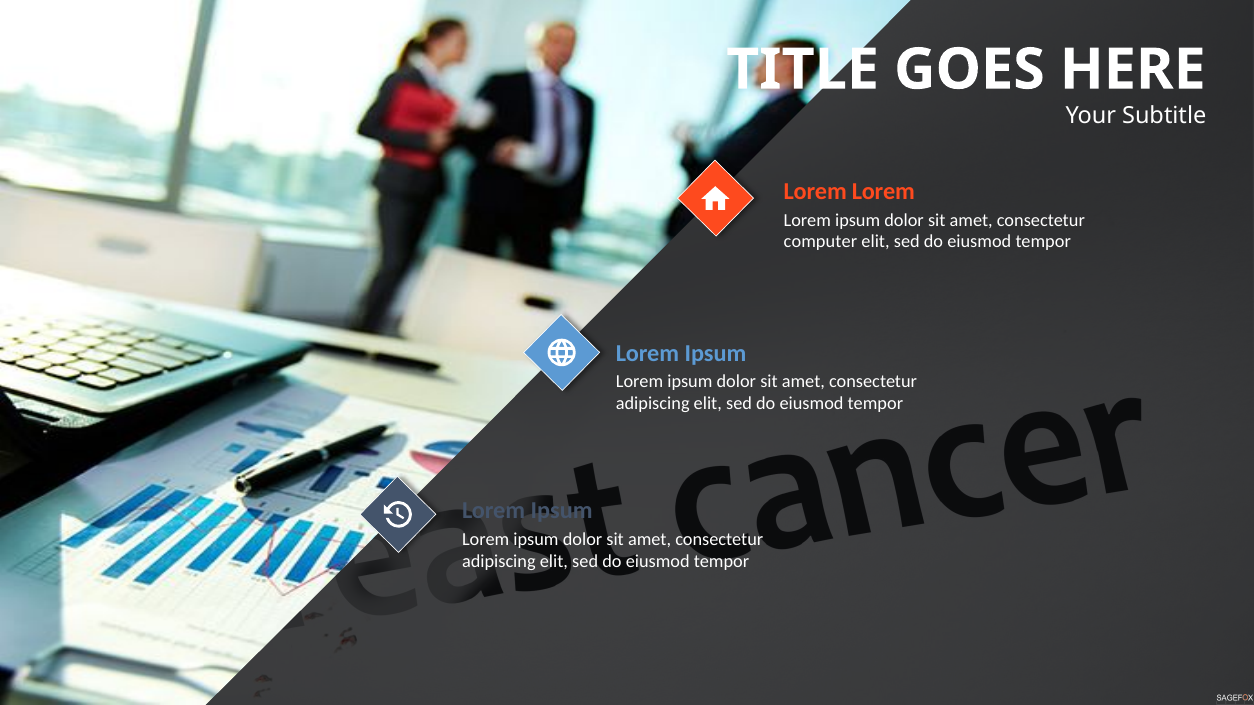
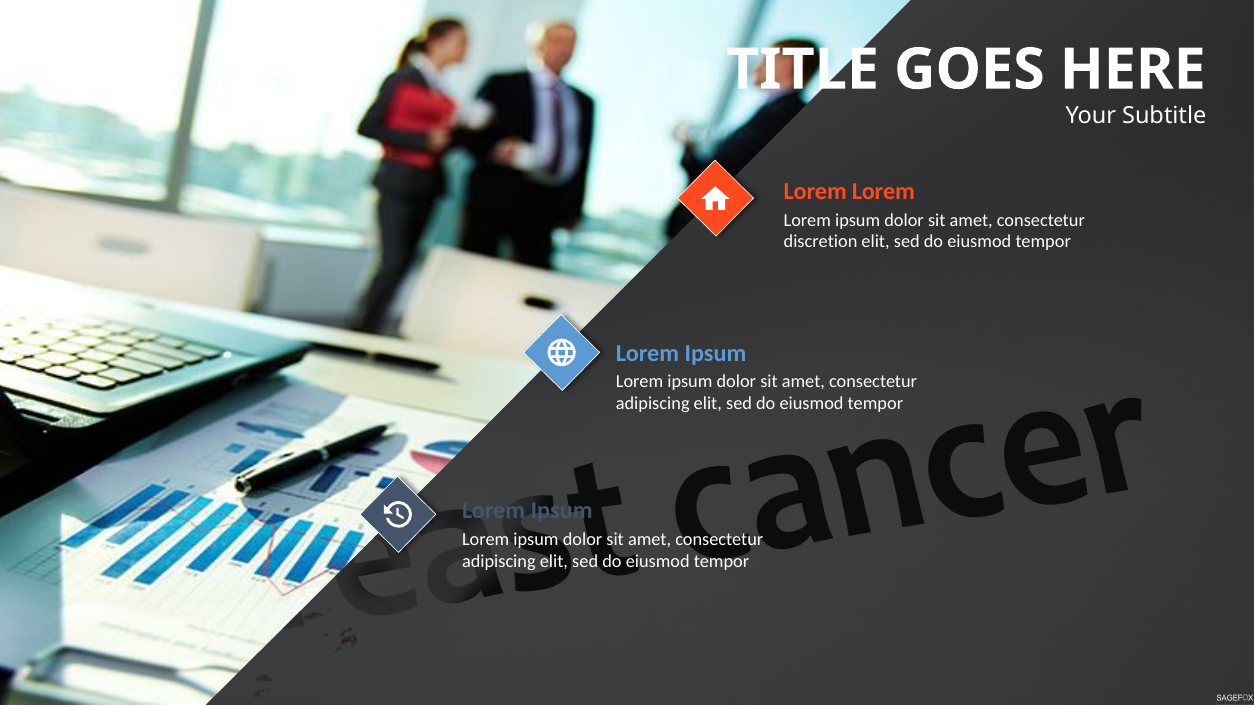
computer: computer -> discretion (821, 242)
